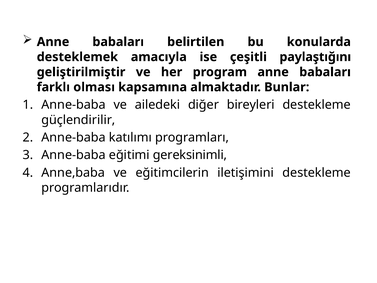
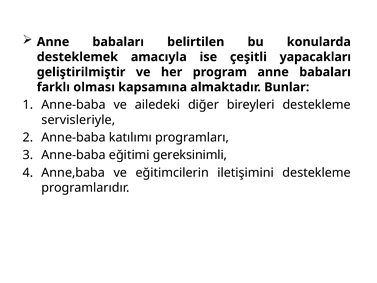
paylaştığını: paylaştığını -> yapacakları (315, 57)
güçlendirilir: güçlendirilir -> servisleriyle (78, 120)
